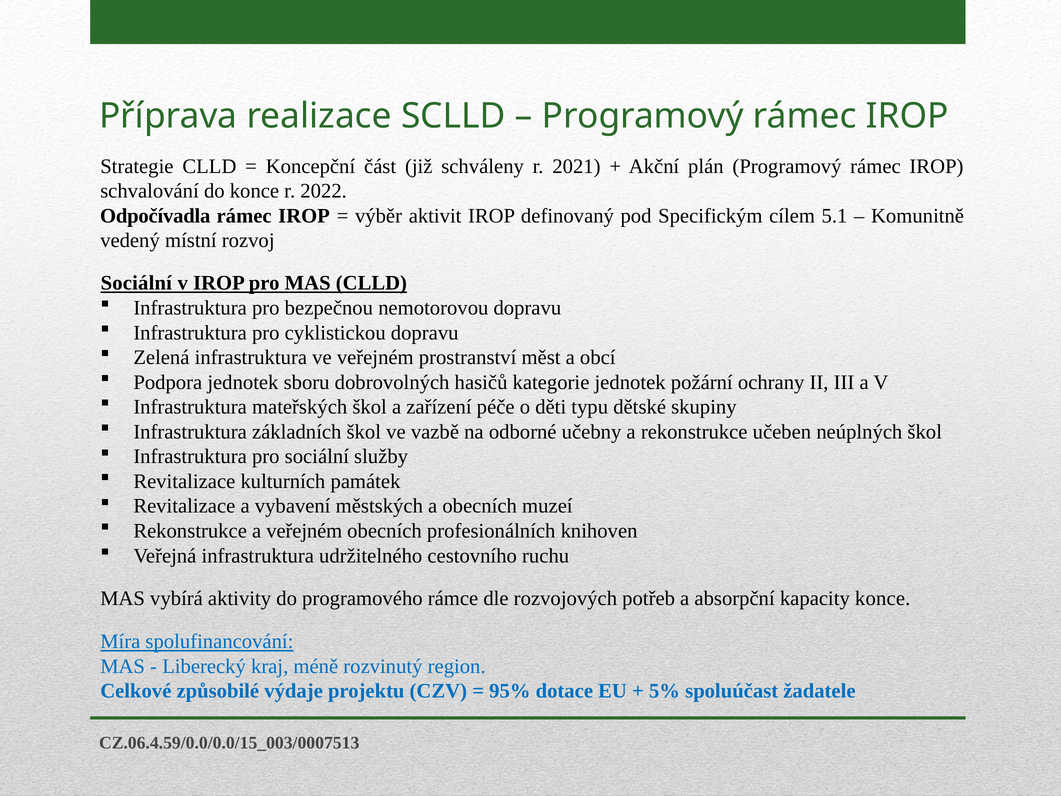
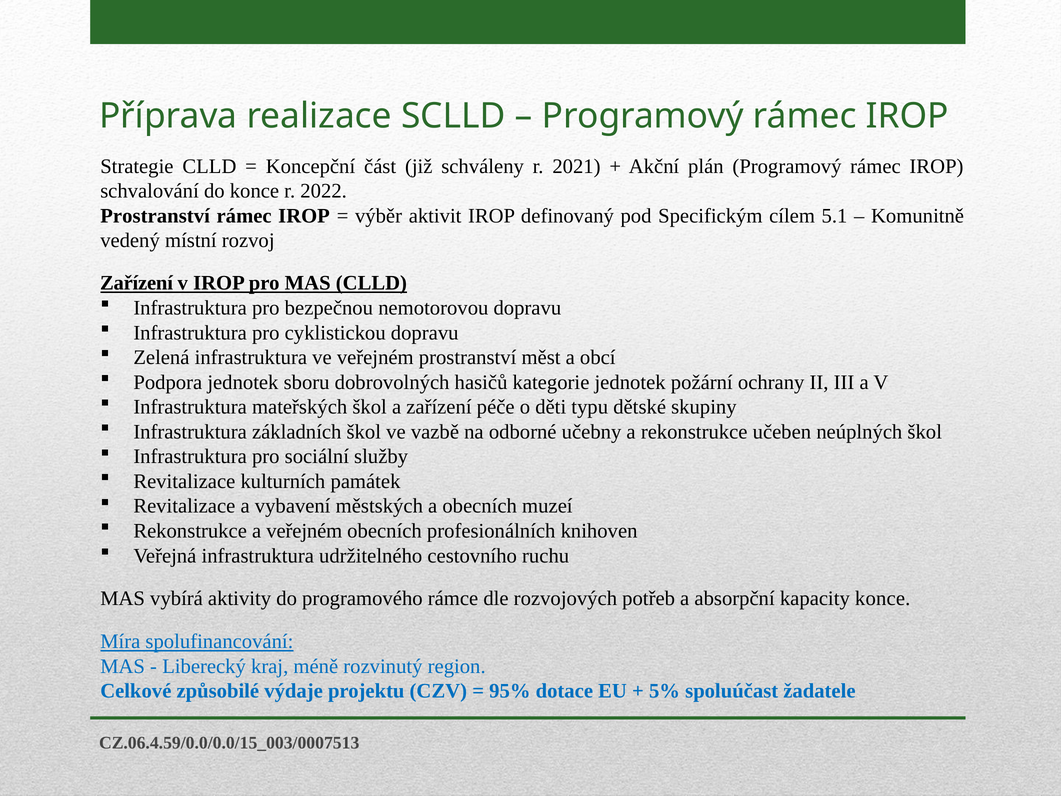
Odpočívadla: Odpočívadla -> Prostranství (155, 216)
Sociální: Sociální -> Zařízení (136, 283)
